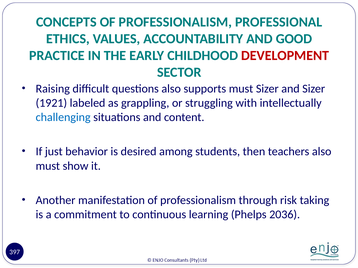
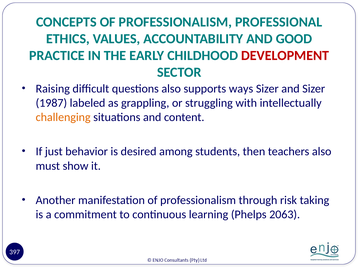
supports must: must -> ways (241, 89)
1921: 1921 -> 1987 (51, 103)
challenging colour: blue -> orange (63, 117)
2036: 2036 -> 2063 (285, 215)
